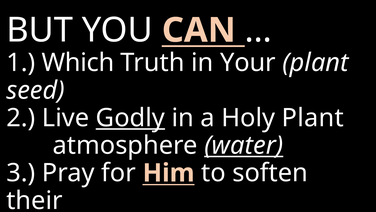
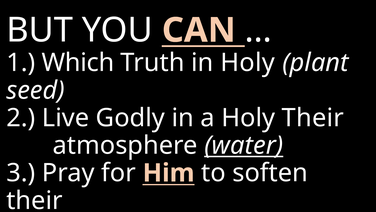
in Your: Your -> Holy (248, 63)
Godly underline: present -> none (130, 118)
Holy Plant: Plant -> Their (313, 118)
